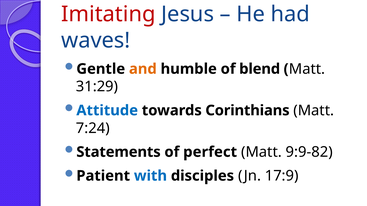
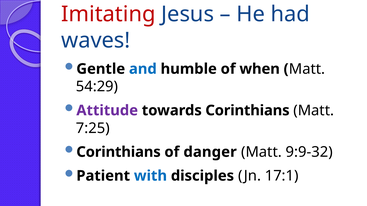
and colour: orange -> blue (143, 69)
blend: blend -> when (260, 69)
31:29: 31:29 -> 54:29 (97, 87)
Attitude colour: blue -> purple (107, 111)
7:24: 7:24 -> 7:25 (93, 128)
Statements: Statements -> Corinthians (119, 152)
perfect: perfect -> danger (210, 152)
9:9-82: 9:9-82 -> 9:9-32 (309, 152)
17:9: 17:9 -> 17:1 (282, 176)
